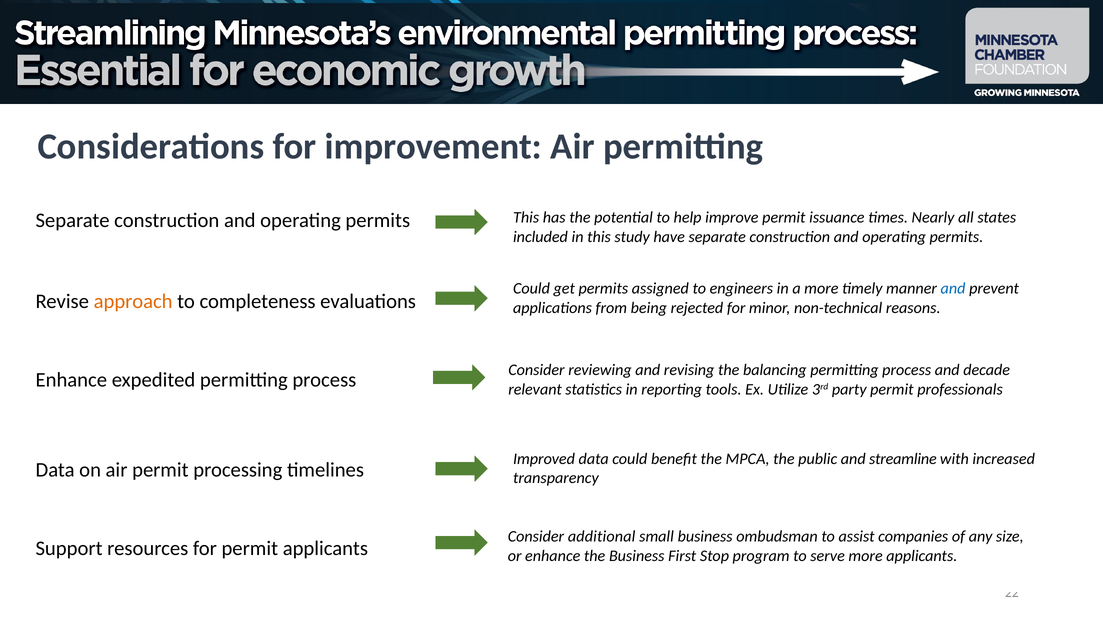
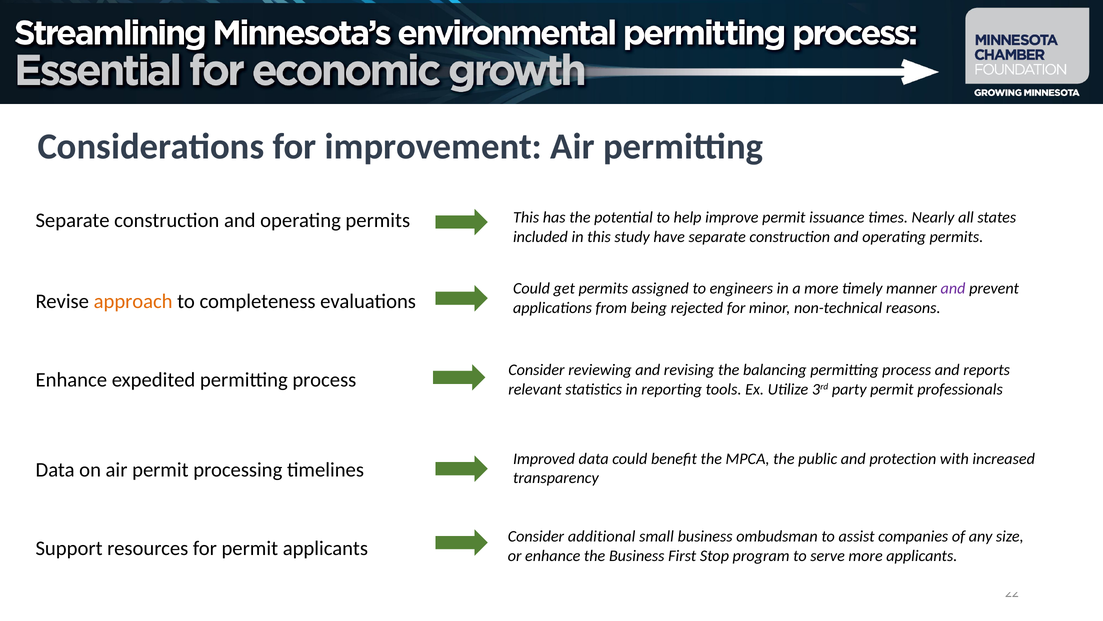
and colour: blue -> purple (953, 288)
decade: decade -> reports (987, 370)
streamline: streamline -> protection (903, 458)
